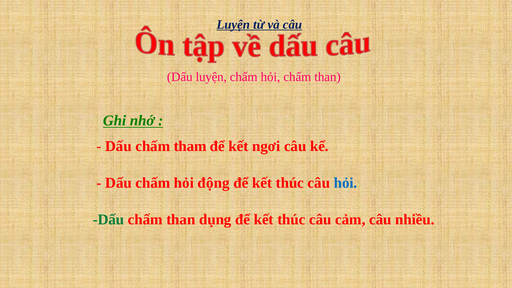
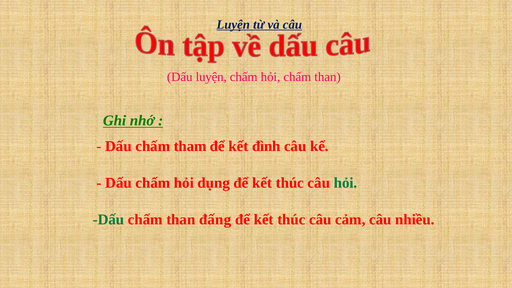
ngơi: ngơi -> đình (266, 146)
động: động -> dụng (214, 183)
hỏi colour: blue -> green (346, 183)
dụng: dụng -> đấng (215, 220)
